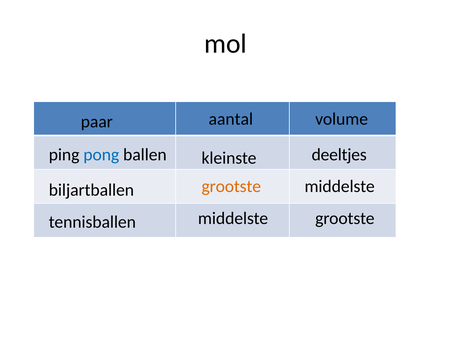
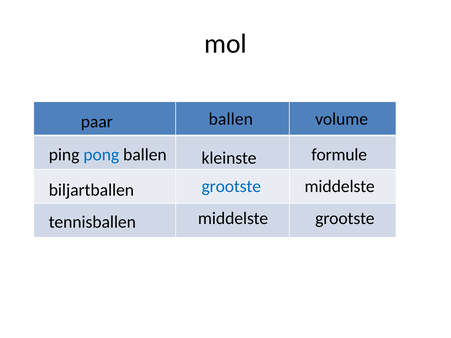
aantal: aantal -> ballen (231, 119)
deeltjes: deeltjes -> formule (339, 155)
grootste colour: orange -> blue (231, 187)
